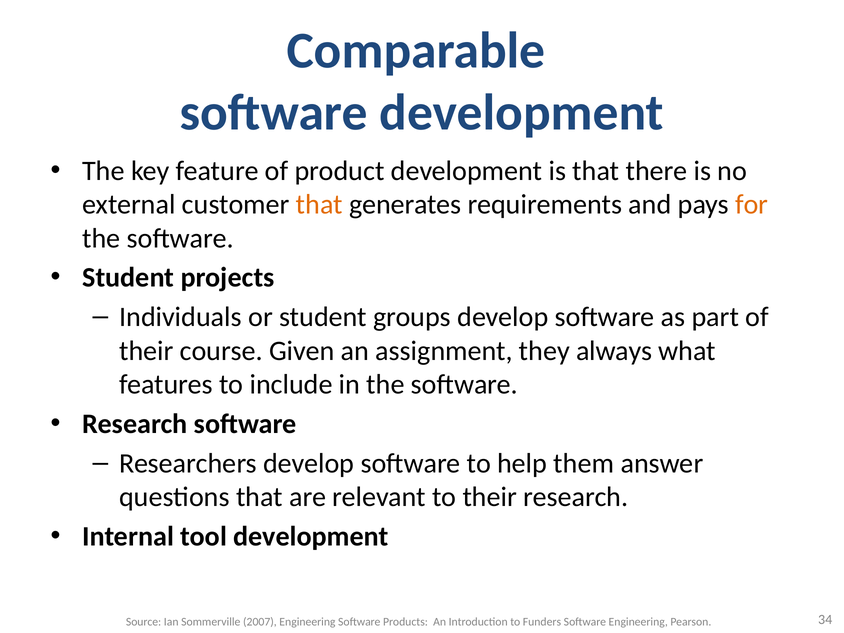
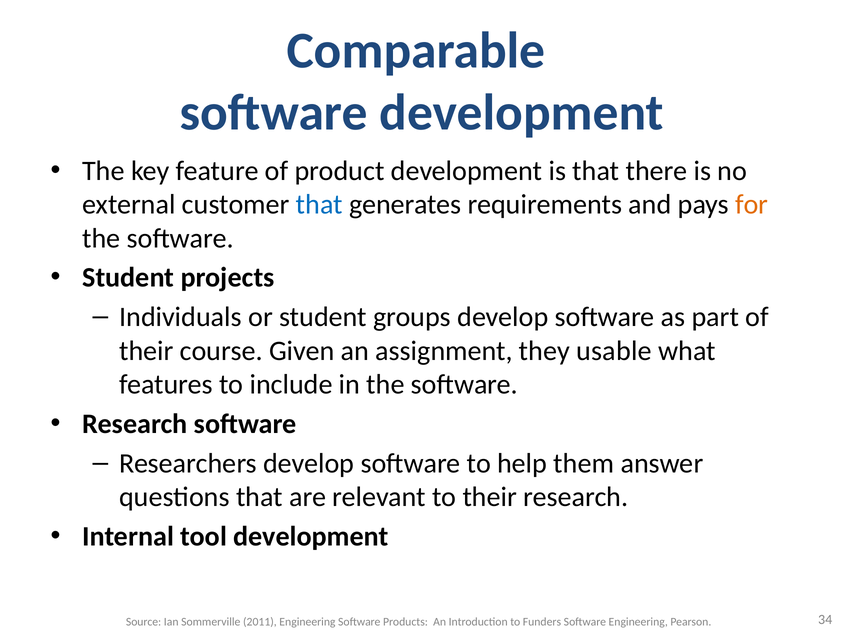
that colour: orange -> blue (319, 205)
always: always -> usable (614, 351)
2007: 2007 -> 2011 (260, 622)
